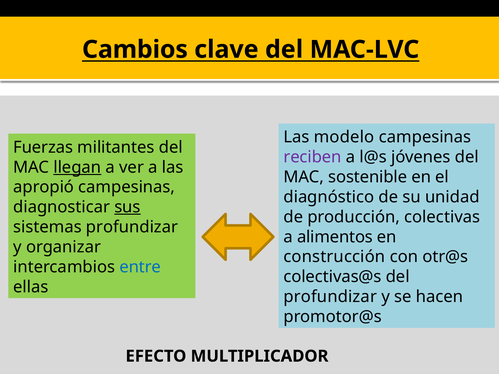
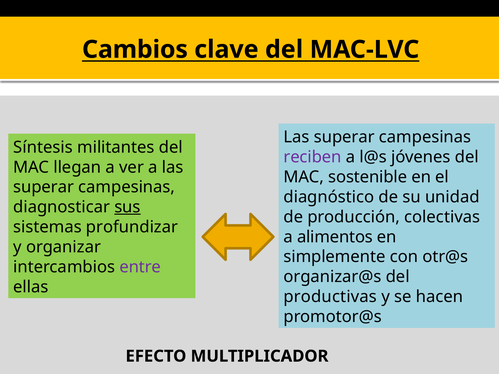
modelo: modelo -> superar (344, 137)
Fuerzas: Fuerzas -> Síntesis (43, 147)
llegan underline: present -> none (77, 167)
apropió: apropió -> superar (44, 187)
construcción: construcción -> simplemente (334, 257)
entre colour: blue -> purple (140, 267)
colectivas@s: colectivas@s -> organizar@s (332, 277)
profundizar: profundizar -> productivas (330, 297)
